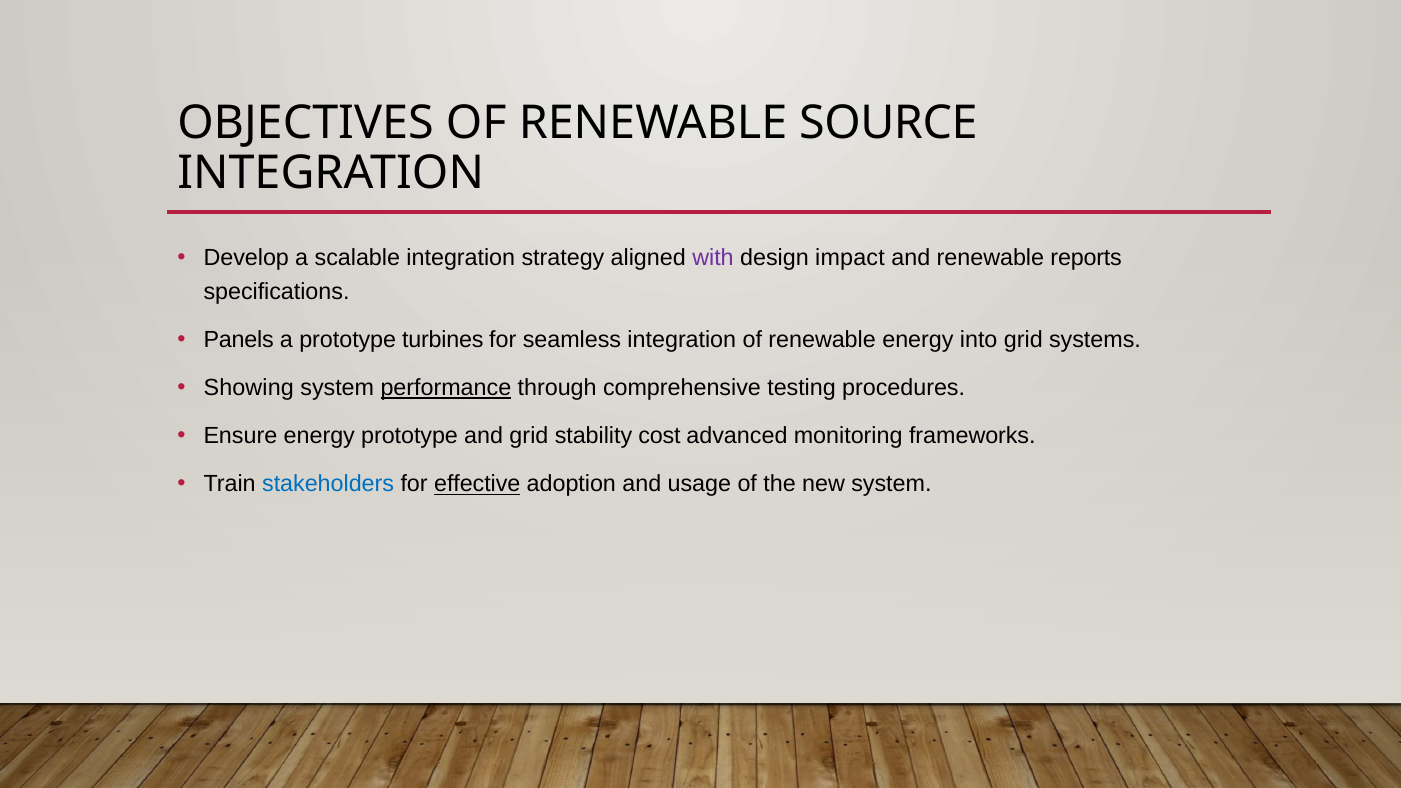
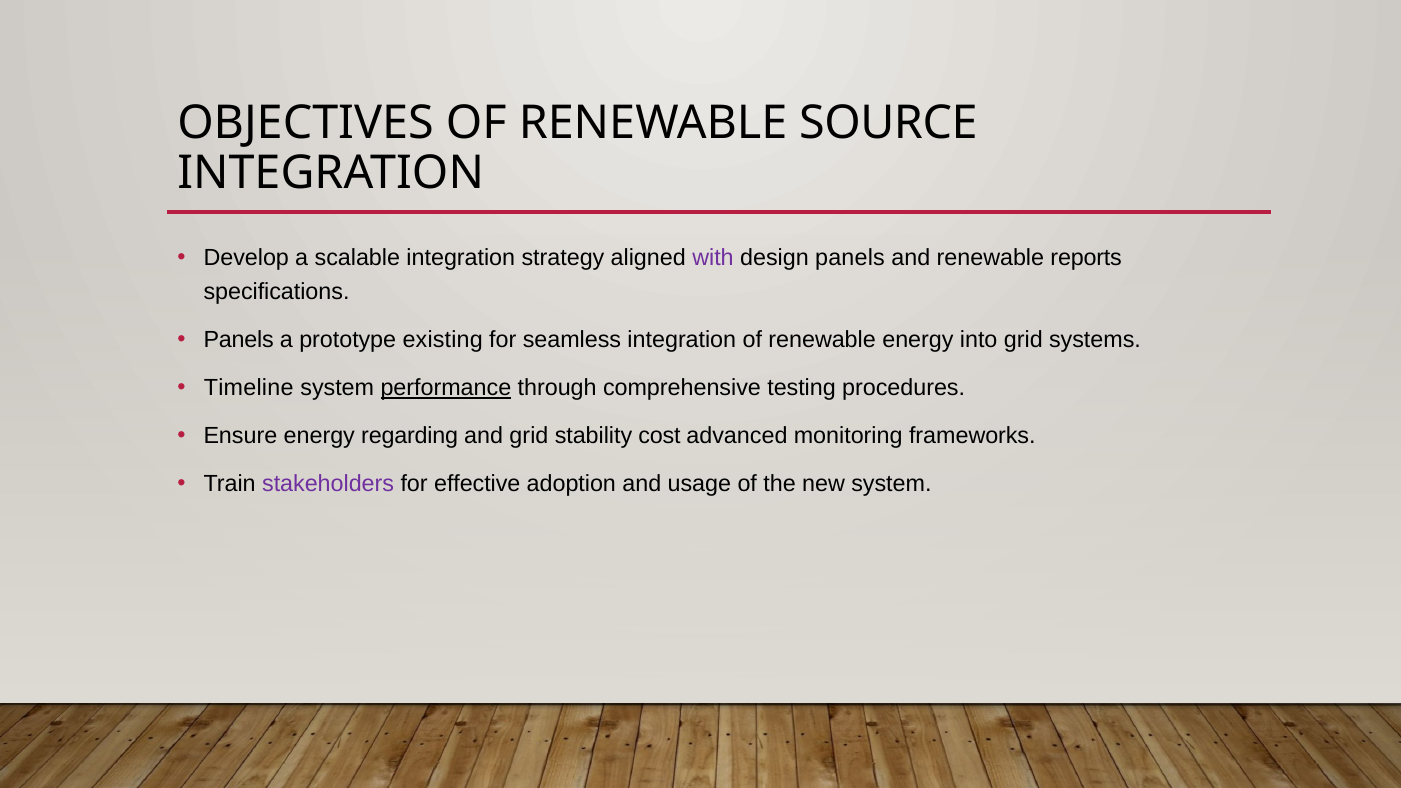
design impact: impact -> panels (850, 258)
turbines: turbines -> existing (443, 340)
Showing: Showing -> Timeline (249, 388)
energy prototype: prototype -> regarding (410, 436)
stakeholders colour: blue -> purple (328, 484)
effective underline: present -> none (477, 484)
